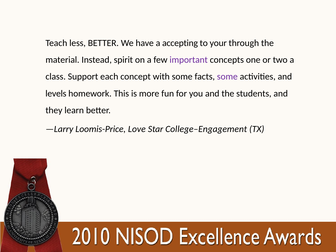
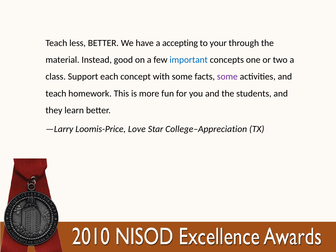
spirit: spirit -> good (123, 60)
important colour: purple -> blue (189, 60)
levels: levels -> teach (56, 93)
College–Engagement: College–Engagement -> College–Appreciation (206, 129)
